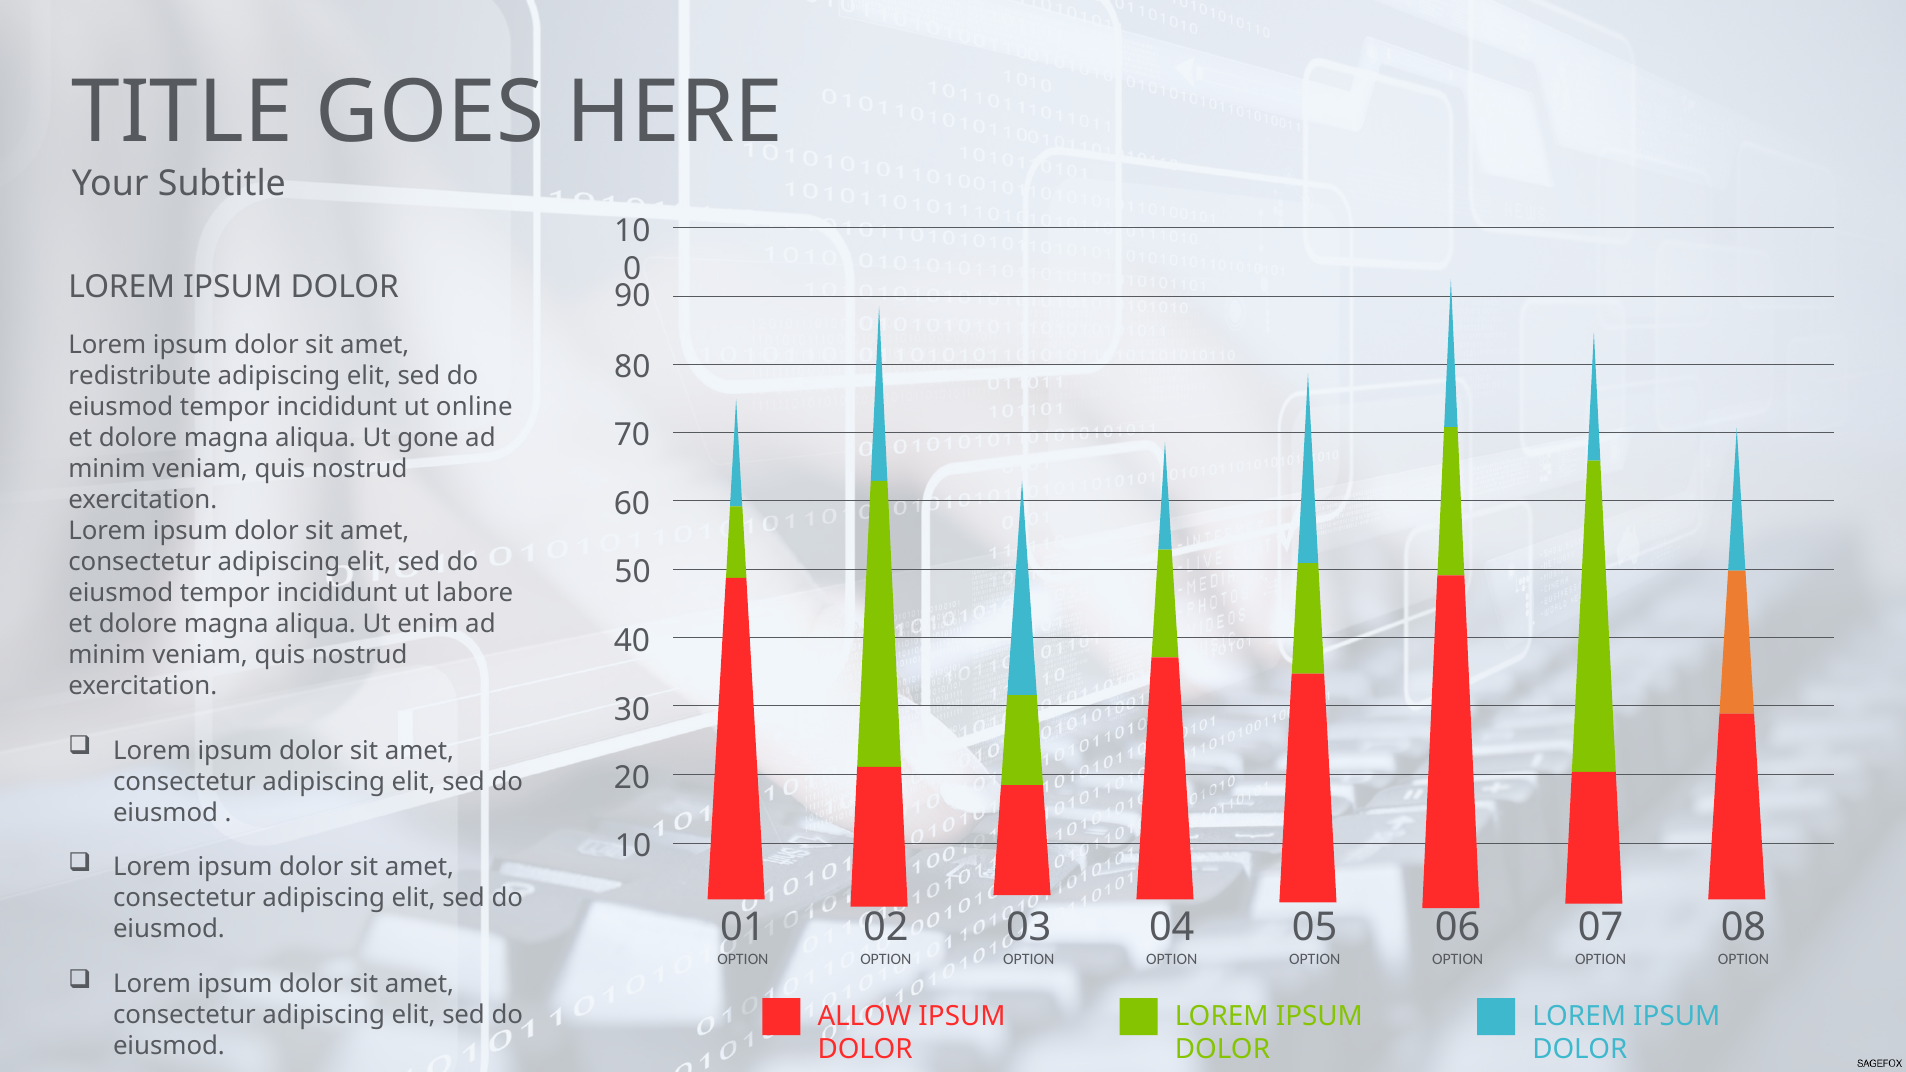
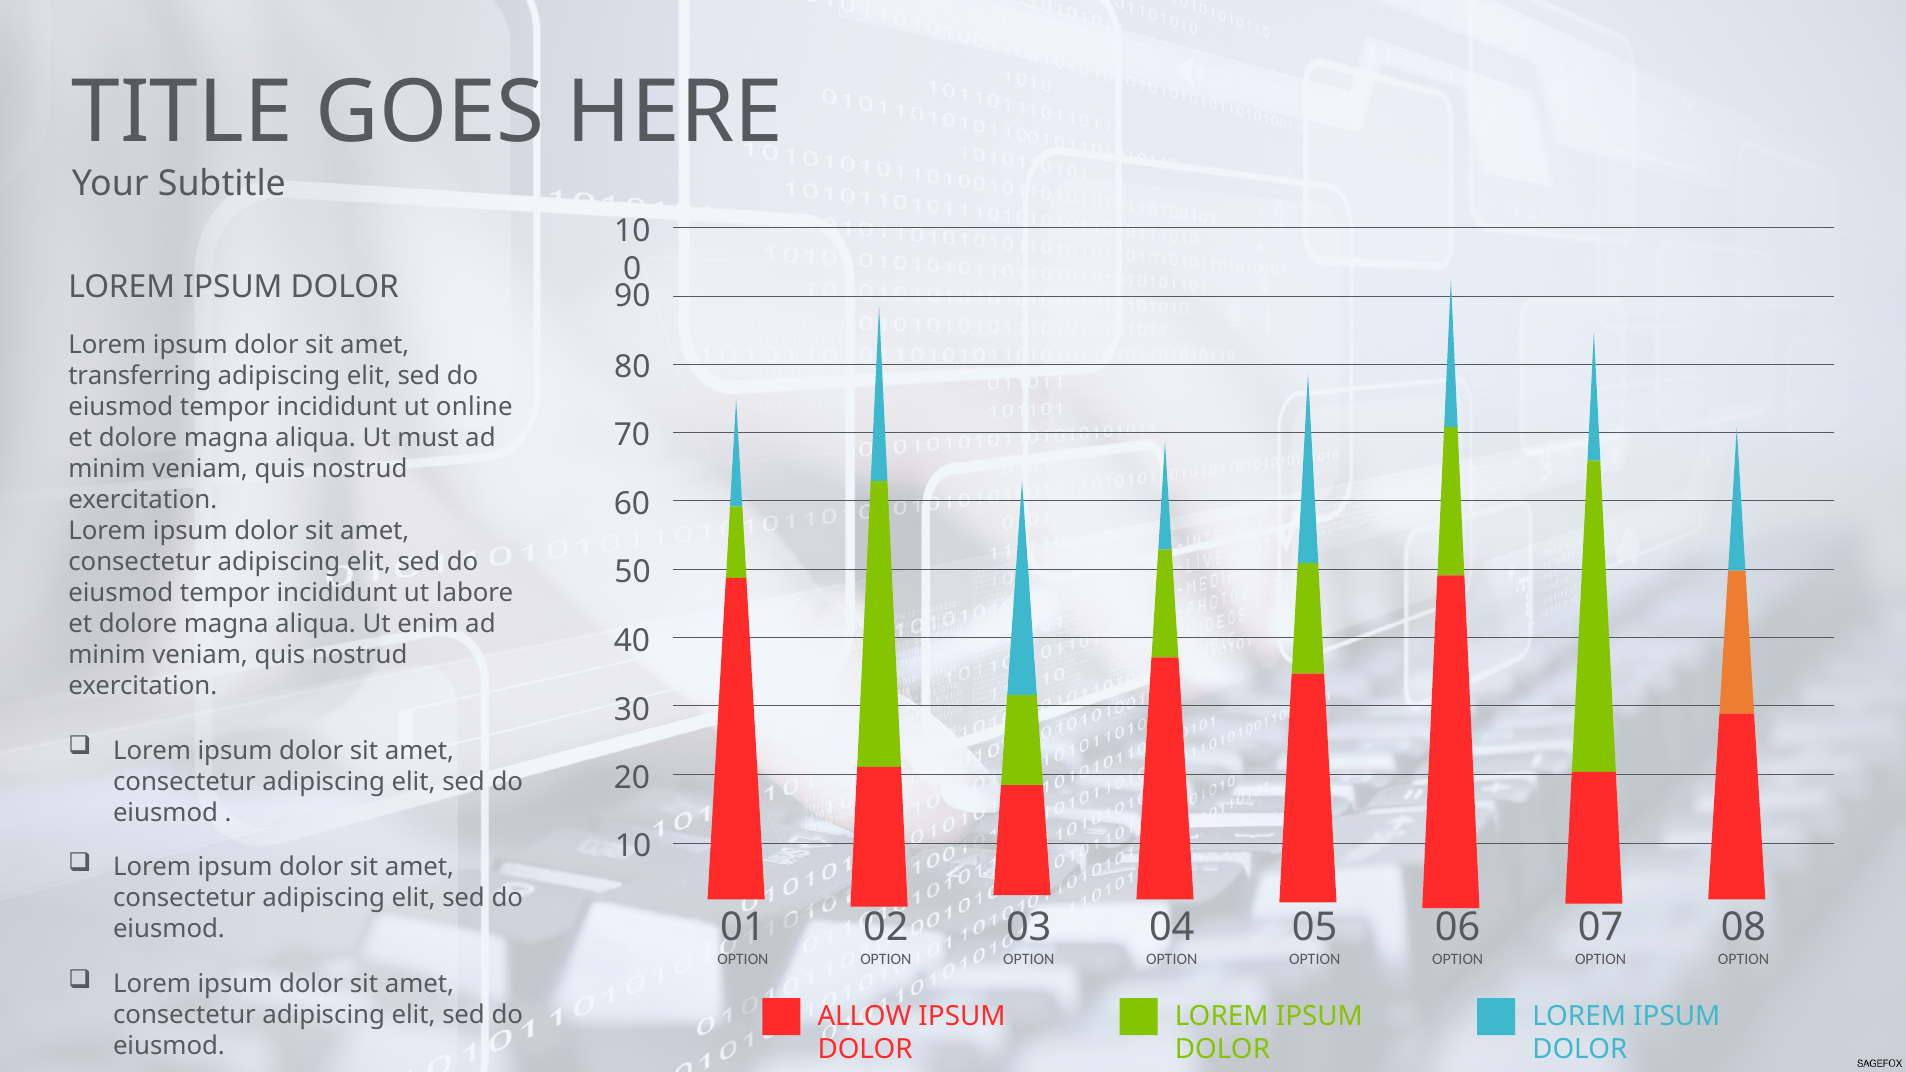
redistribute: redistribute -> transferring (140, 376)
gone: gone -> must (428, 438)
